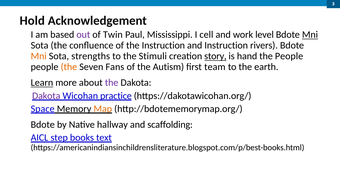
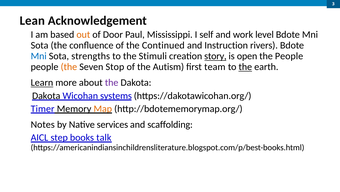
Hold: Hold -> Lean (32, 21)
out colour: purple -> orange (83, 35)
Twin: Twin -> Door (113, 35)
cell: cell -> self (206, 35)
Mni underline: present -> none (310, 35)
the Instruction: Instruction -> Continued (163, 45)
Mni colour: orange -> blue (39, 56)
hand: hand -> open (247, 56)
Fans: Fans -> Stop (115, 67)
the underline: none -> present (245, 67)
Dakota colour: purple -> black (46, 95)
practice: practice -> systems (116, 95)
Space: Space -> Timer (43, 108)
Bdote: Bdote -> Notes (43, 124)
hallway: hallway -> services (112, 124)
text: text -> talk (104, 137)
